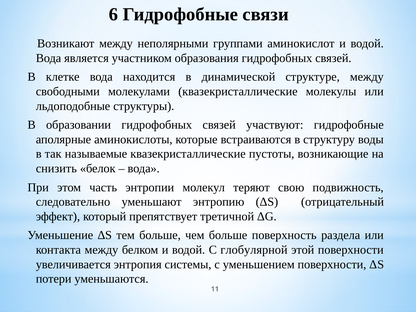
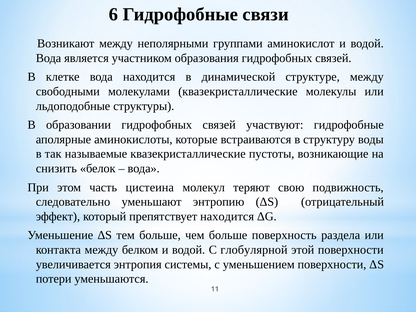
энтропии: энтропии -> цистеина (150, 187)
препятствует третичной: третичной -> находится (227, 216)
